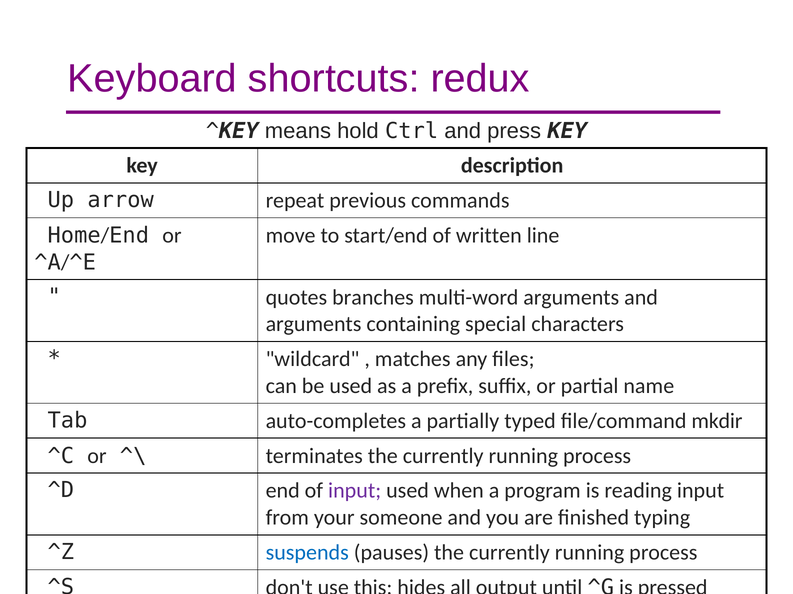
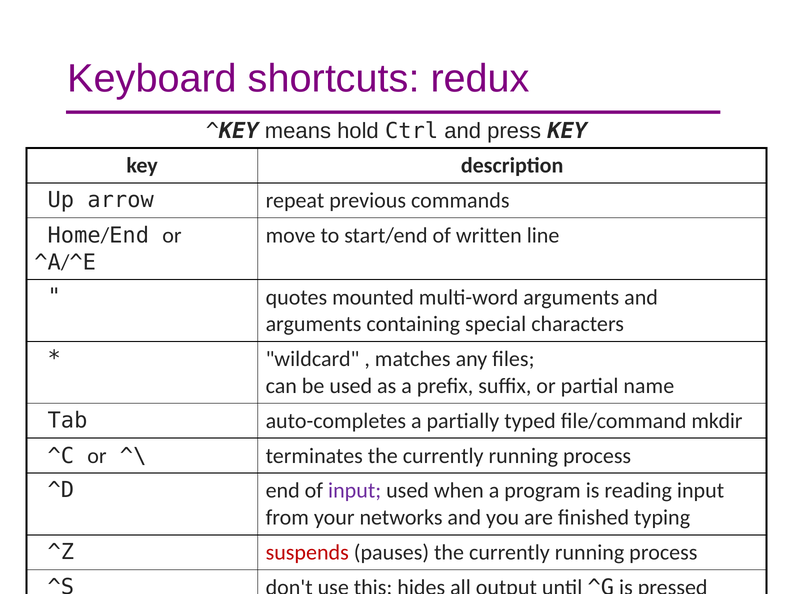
branches: branches -> mounted (373, 298)
someone: someone -> networks (401, 518)
suspends colour: blue -> red (307, 553)
